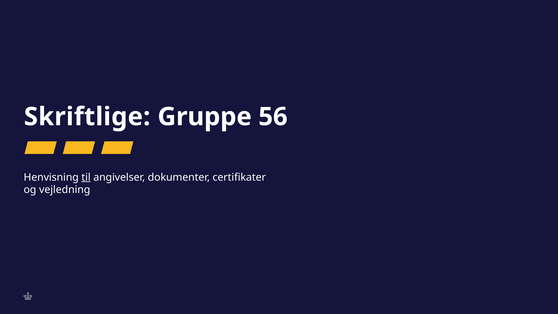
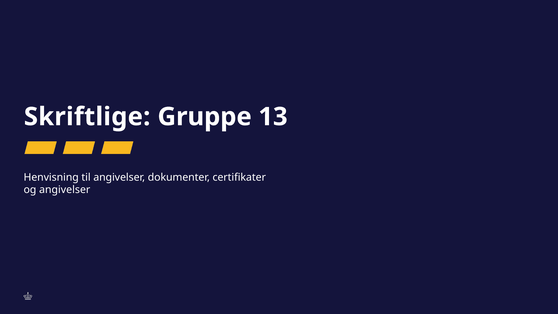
56: 56 -> 13 (273, 117)
til underline: present -> none (86, 177)
og vejledning: vejledning -> angivelser (65, 190)
